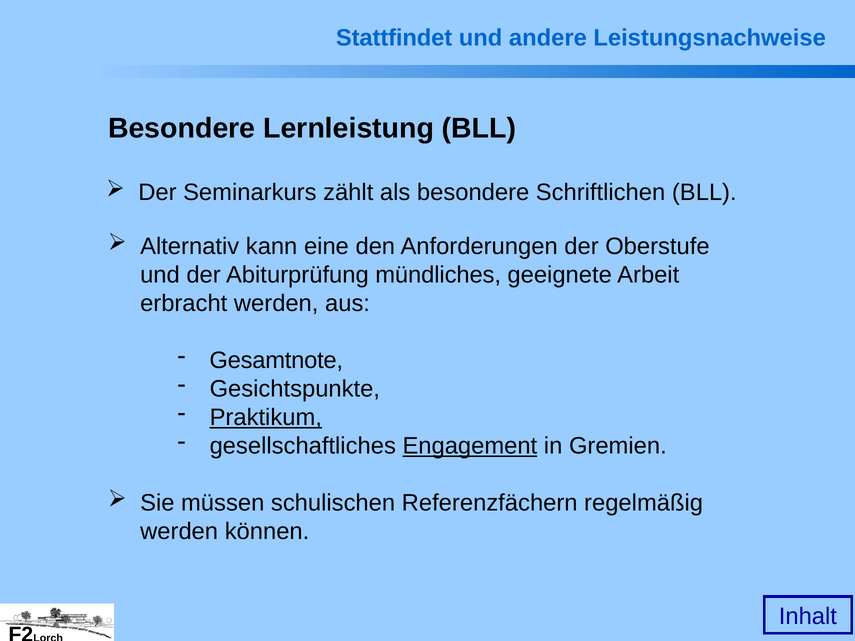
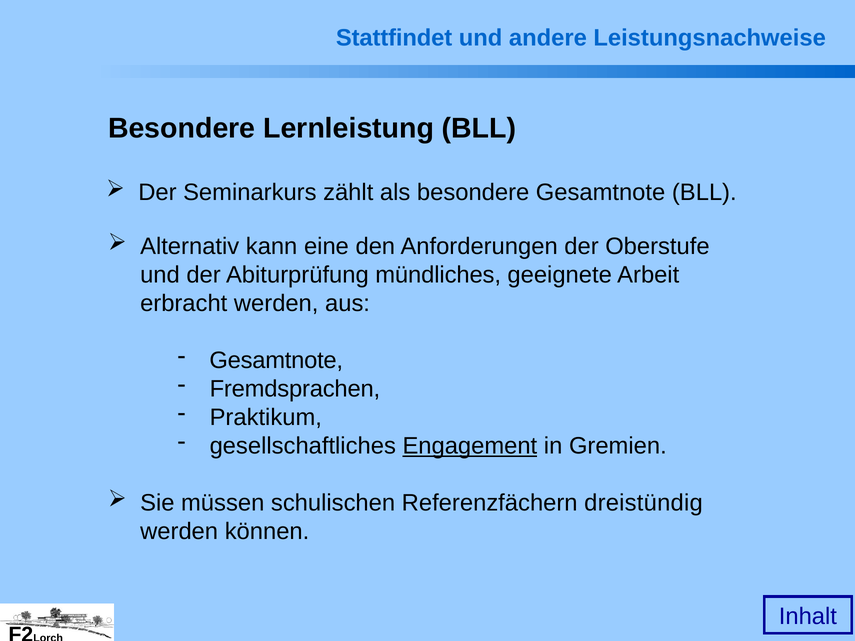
besondere Schriftlichen: Schriftlichen -> Gesamtnote (601, 193)
Gesichtspunkte: Gesichtspunkte -> Fremdsprachen (295, 389)
Praktikum underline: present -> none (266, 418)
regelmäßig: regelmäßig -> dreistündig (643, 503)
